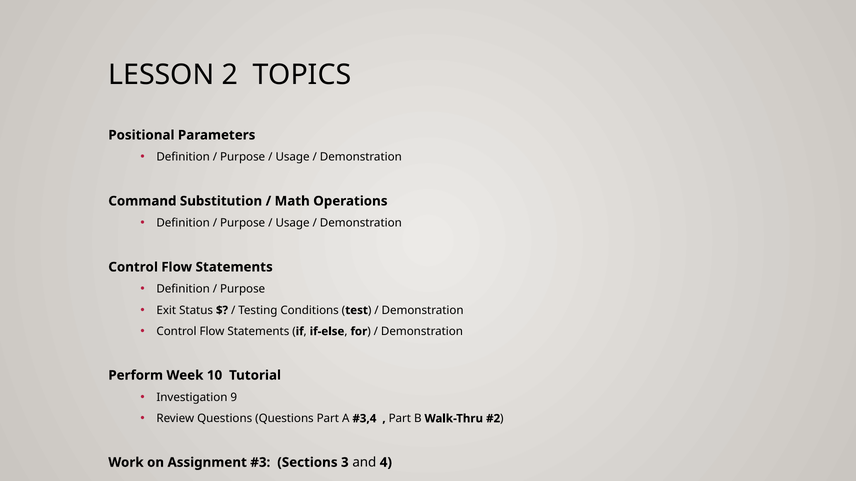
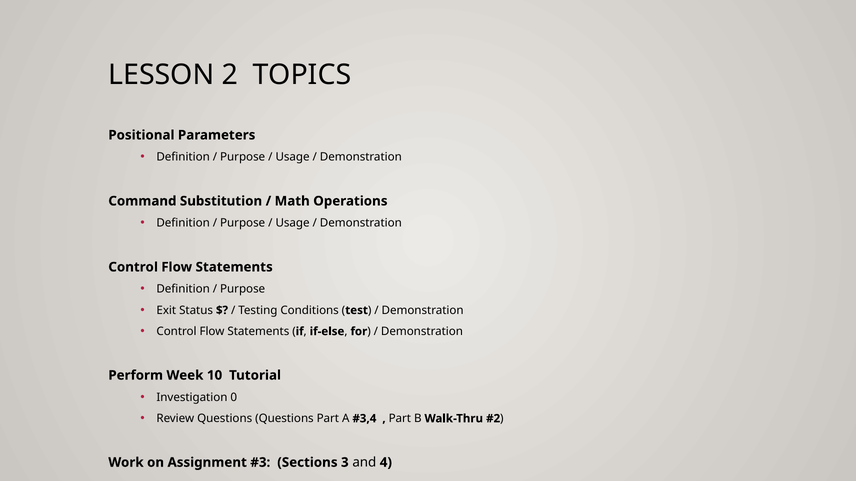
9: 9 -> 0 (234, 398)
